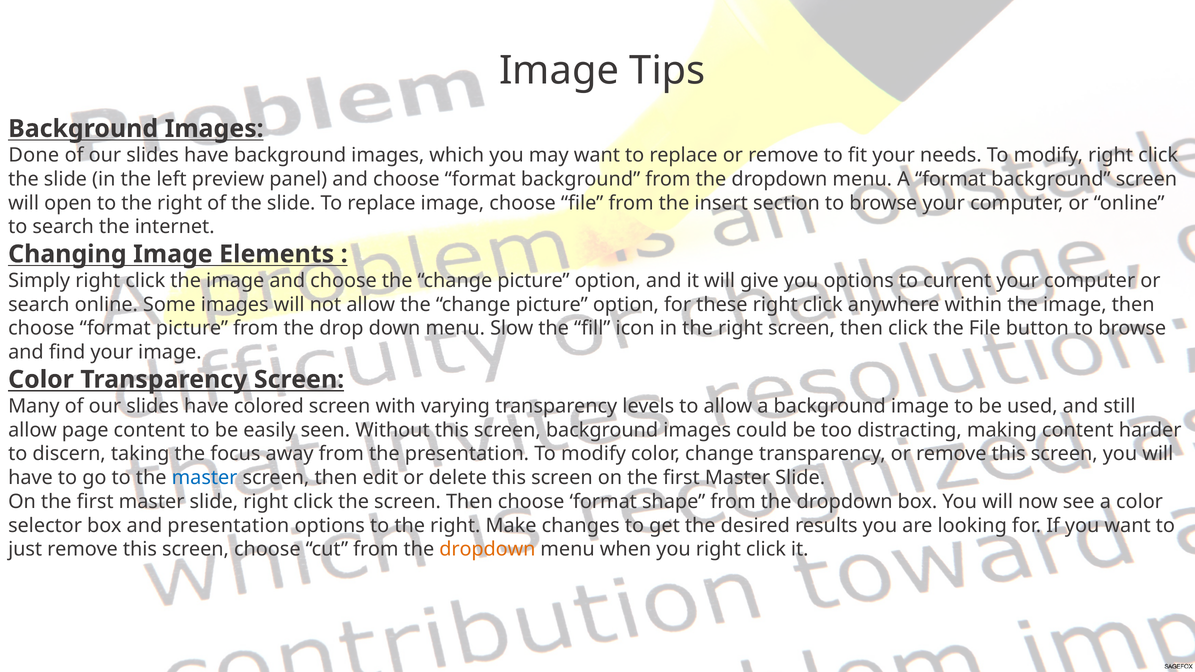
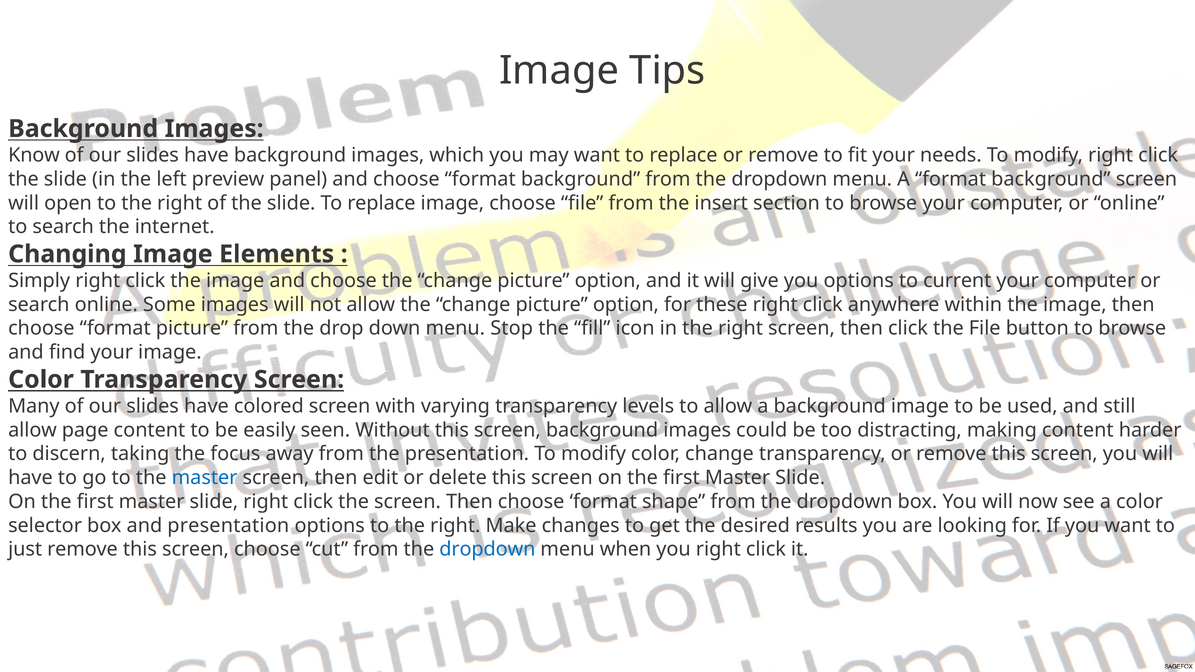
Done: Done -> Know (34, 155)
Slow: Slow -> Stop (512, 329)
dropdown colour: orange -> blue (487, 549)
